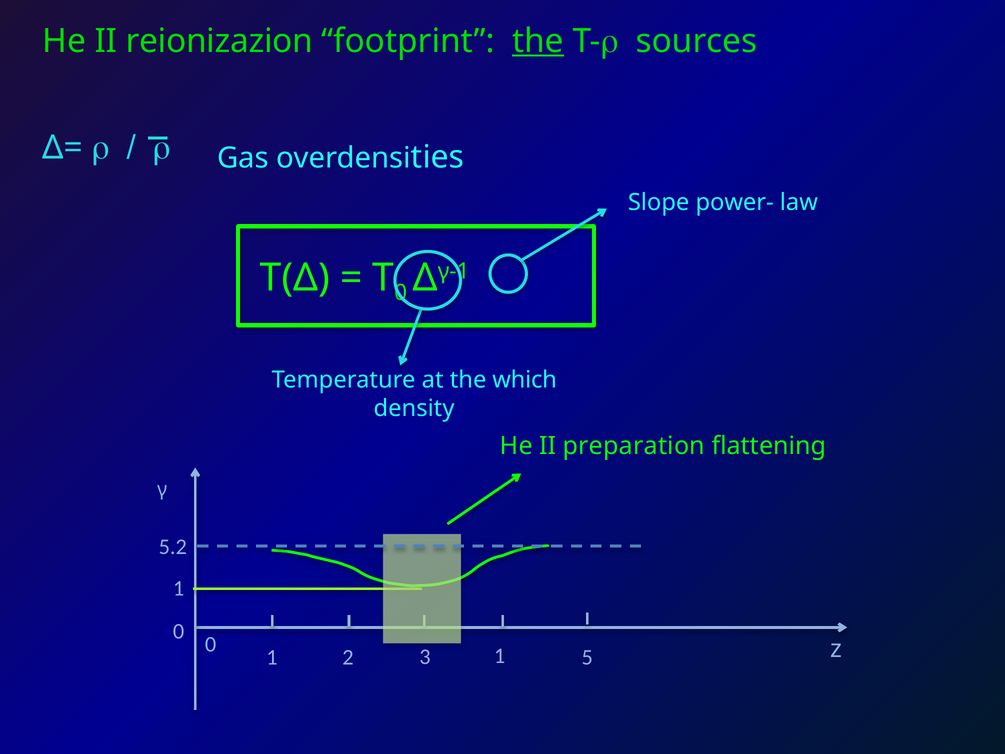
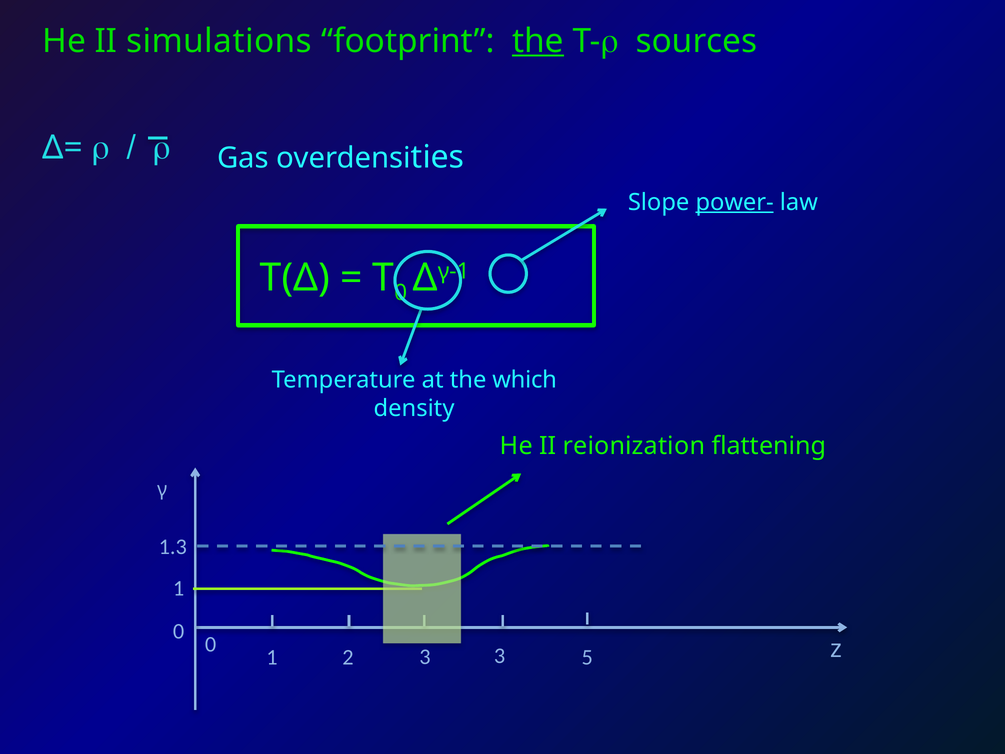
reionizazion: reionizazion -> simulations (219, 41)
power- underline: none -> present (735, 202)
preparation: preparation -> reionization (634, 446)
5.2: 5.2 -> 1.3 (173, 547)
1: 1 -> 3 (500, 656)
